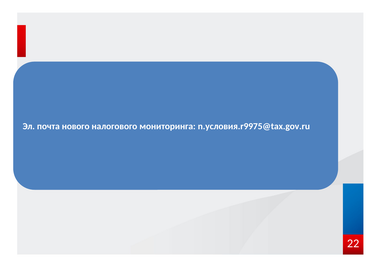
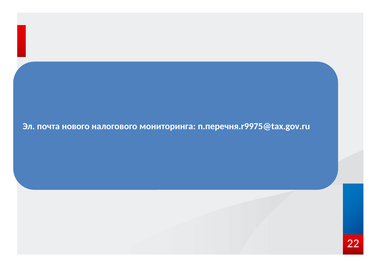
n.условия.r9975@tax.gov.ru: n.условия.r9975@tax.gov.ru -> n.перечня.r9975@tax.gov.ru (254, 127)
